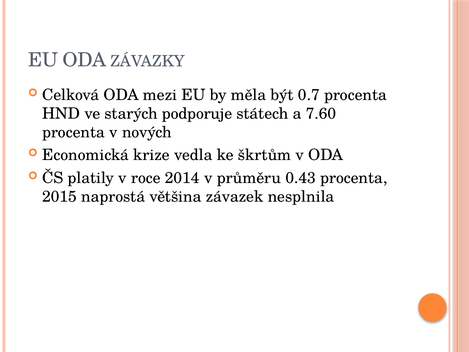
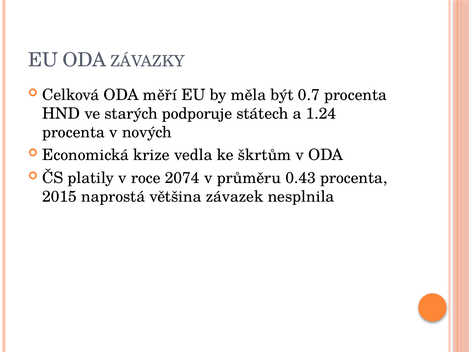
mezi: mezi -> měří (160, 95)
7.60: 7.60 -> 1.24 (321, 114)
2014: 2014 -> 2074 (182, 178)
